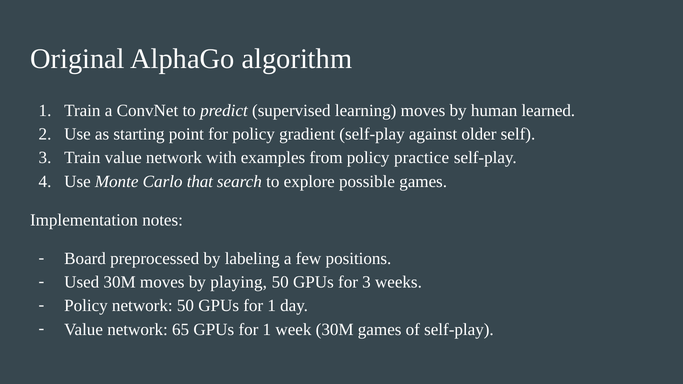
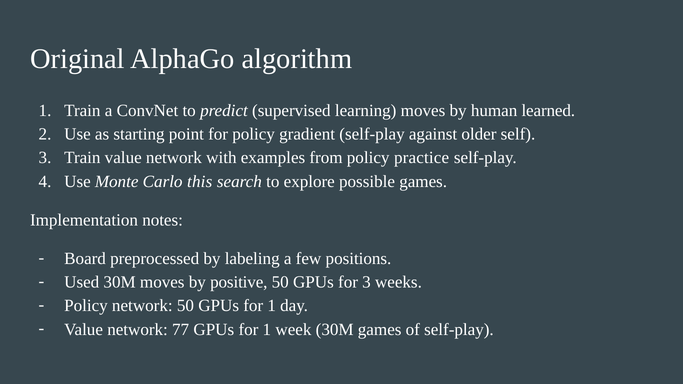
that: that -> this (200, 181)
playing: playing -> positive (239, 282)
65: 65 -> 77 (181, 330)
